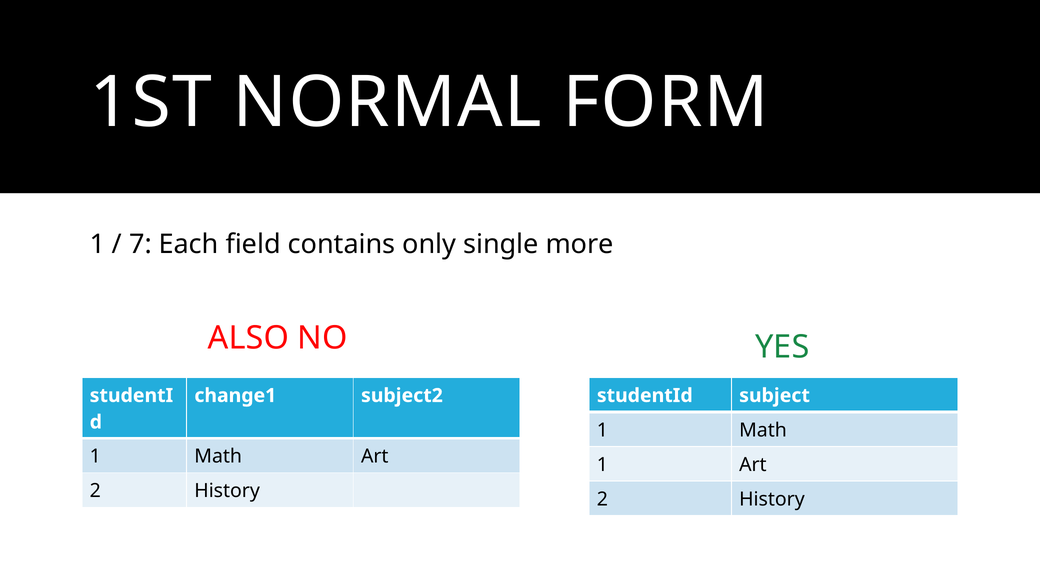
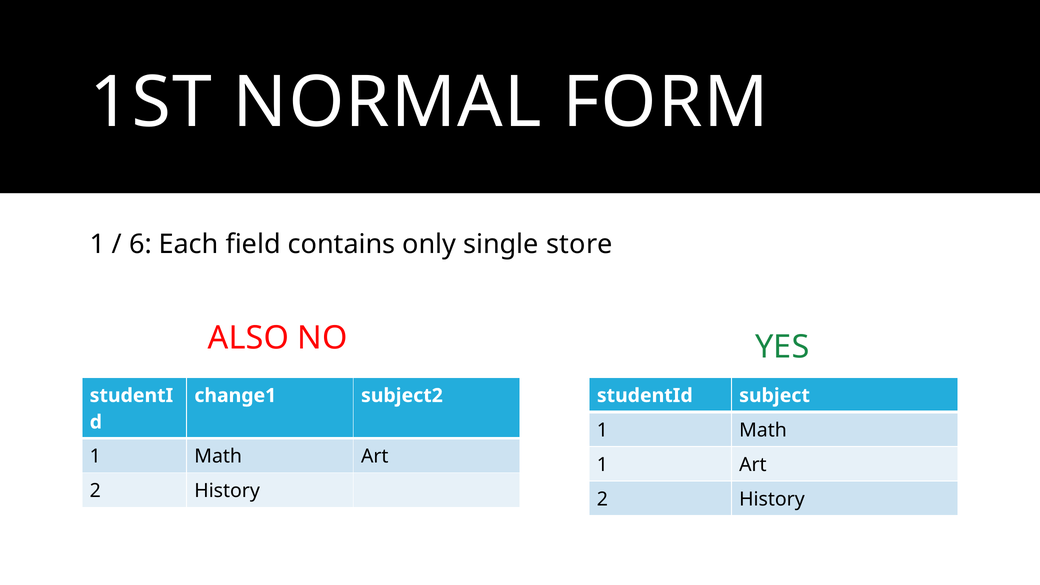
7: 7 -> 6 (140, 244)
more: more -> store (579, 244)
